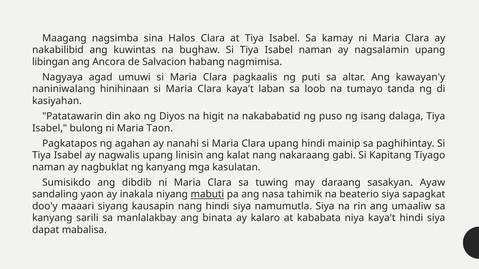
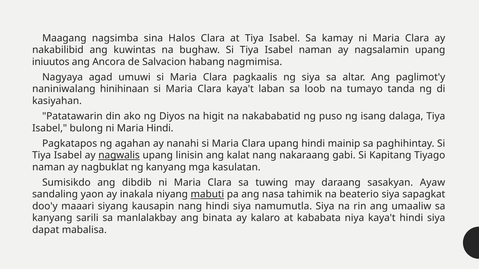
libingan: libingan -> iniuutos (51, 62)
ng puti: puti -> siya (311, 77)
kawayan'y: kawayan'y -> paglimot'y (421, 77)
Maria Taon: Taon -> Hindi (160, 128)
nagwalis underline: none -> present (119, 156)
